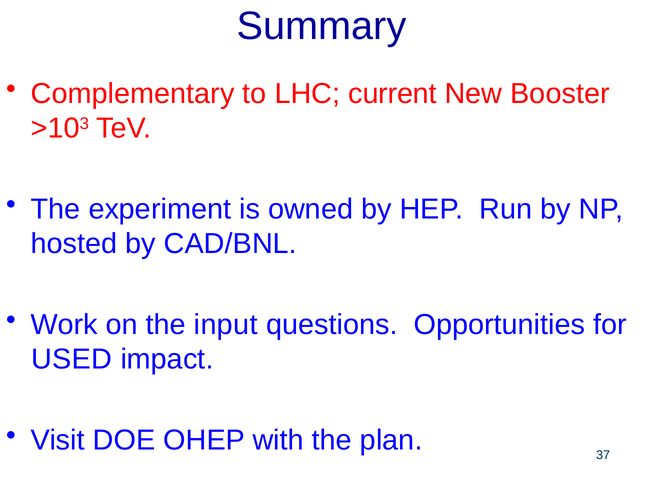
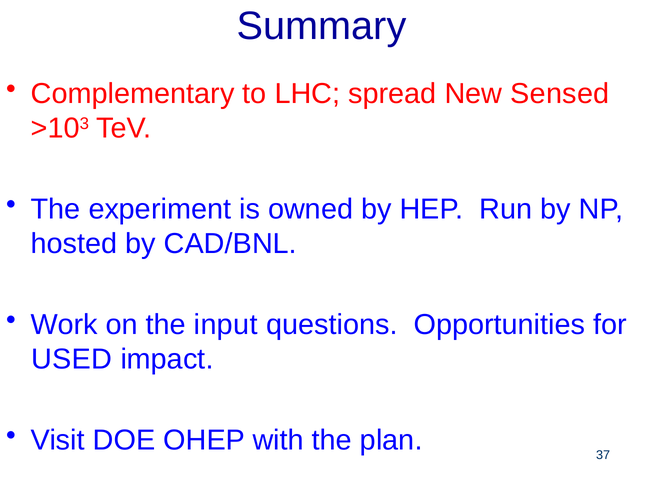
current: current -> spread (392, 94)
Booster: Booster -> Sensed (560, 94)
